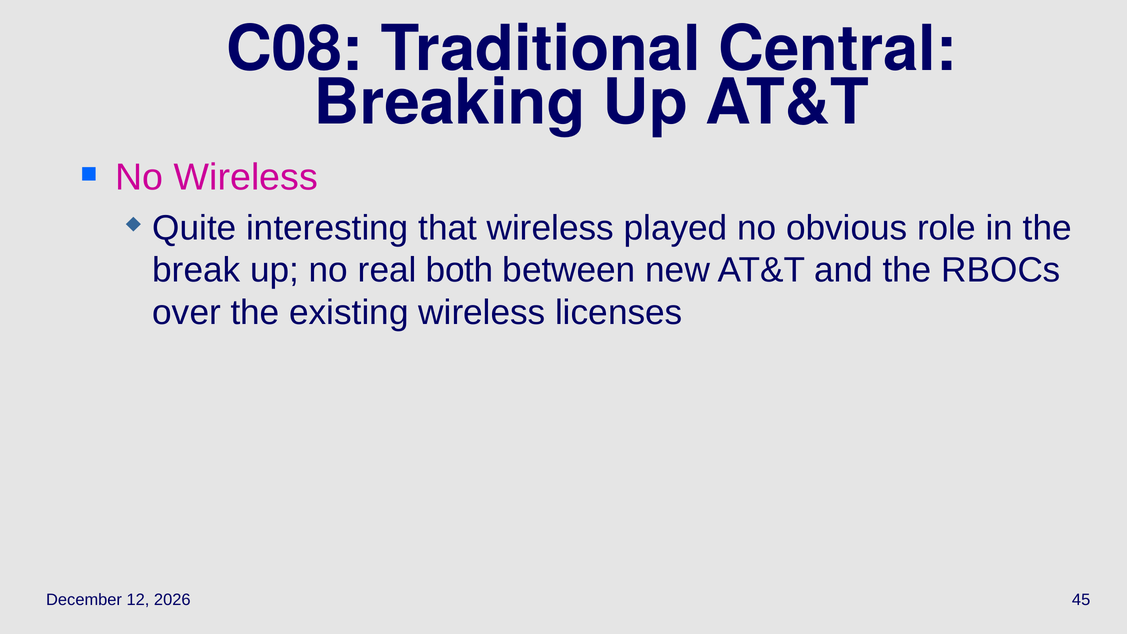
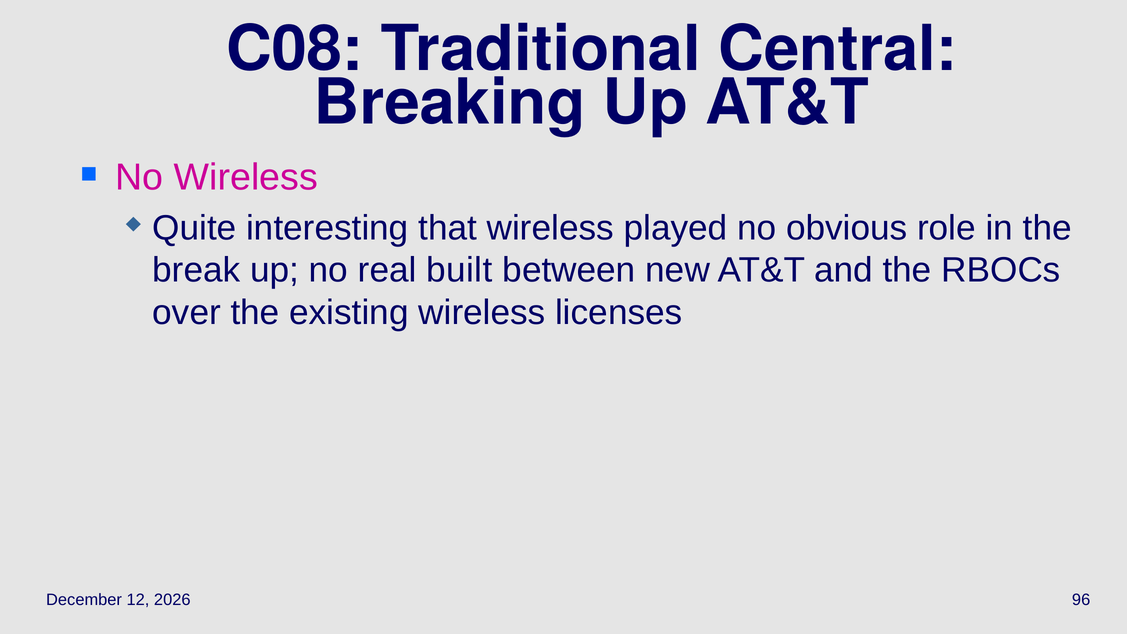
both: both -> built (459, 270)
45: 45 -> 96 (1081, 600)
